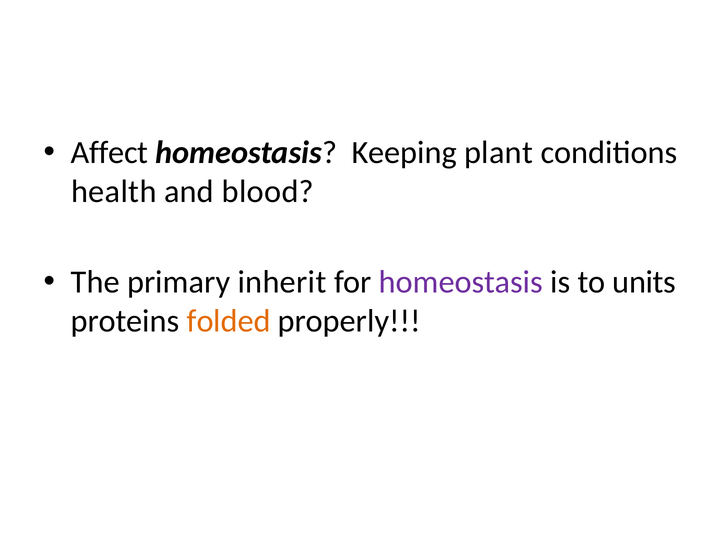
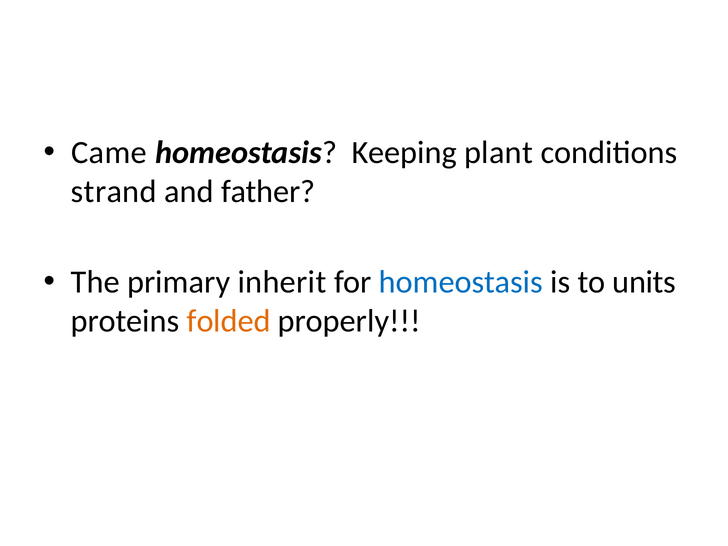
Affect: Affect -> Came (109, 153)
health: health -> strand (114, 192)
blood: blood -> father (268, 192)
homeostasis colour: purple -> blue (461, 282)
